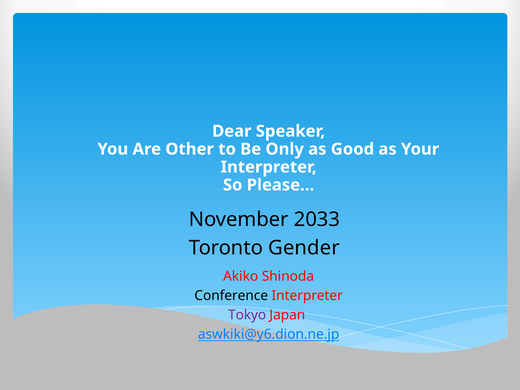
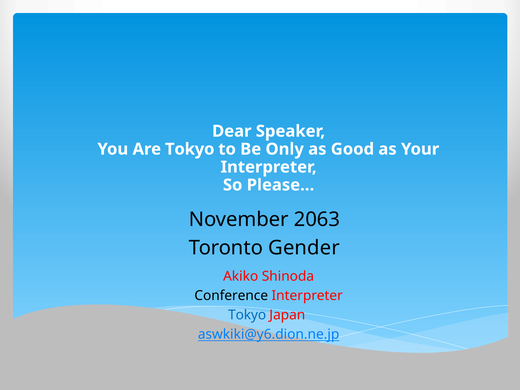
Are Other: Other -> Tokyo (190, 149)
2033: 2033 -> 2063 (317, 219)
Tokyo colour: purple -> blue (247, 315)
